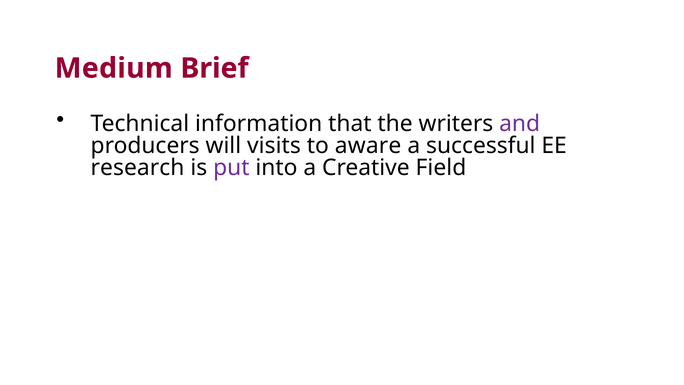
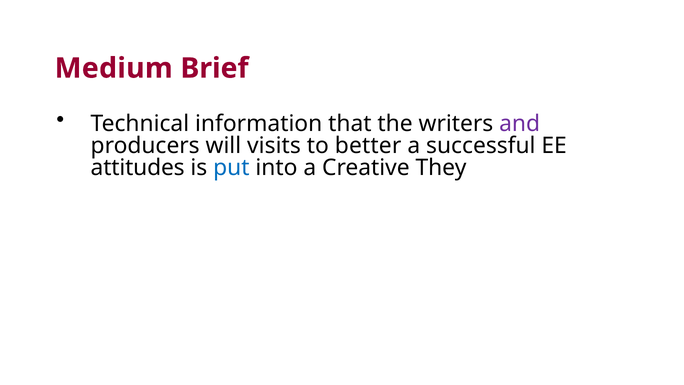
aware: aware -> better (368, 146)
research: research -> attitudes (138, 167)
put colour: purple -> blue (231, 167)
Field: Field -> They (441, 167)
